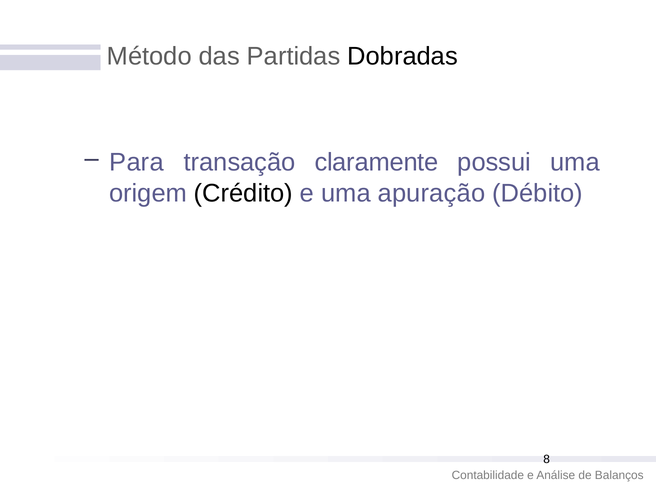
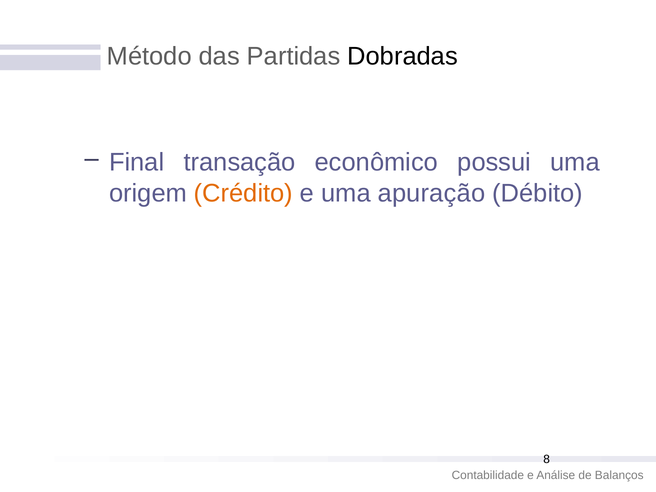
Para: Para -> Final (137, 163)
claramente: claramente -> econômico (376, 163)
Crédito colour: black -> orange (243, 193)
